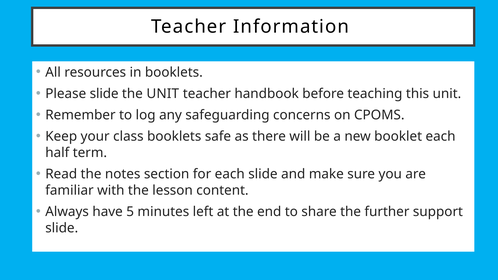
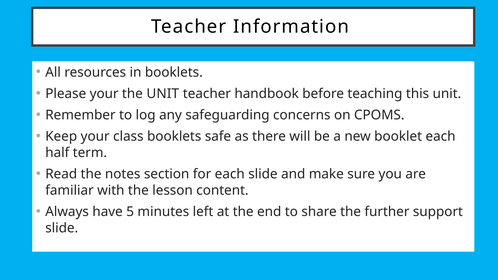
Please slide: slide -> your (104, 94)
